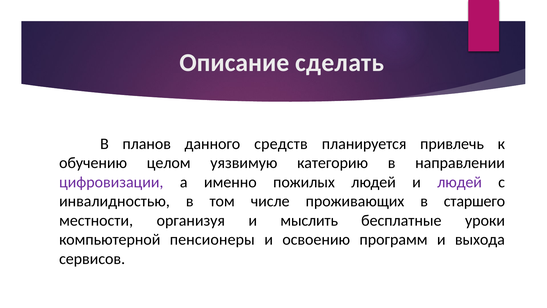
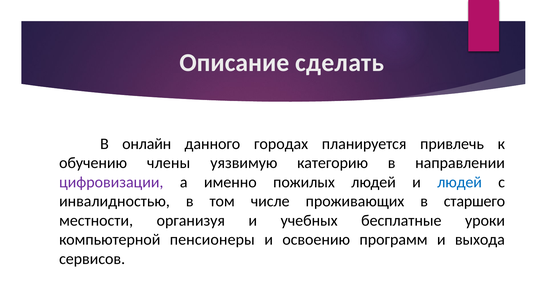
планов: планов -> онлайн (147, 144)
средств: средств -> городах (281, 144)
целом: целом -> члены (169, 163)
людей colour: purple -> blue (460, 182)
мыслить: мыслить -> учебных (309, 220)
